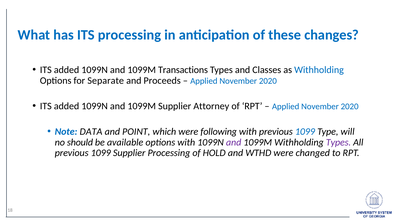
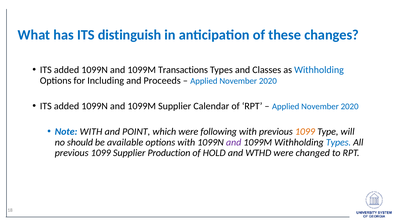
ITS processing: processing -> distinguish (130, 35)
Separate: Separate -> Including (106, 80)
Attorney: Attorney -> Calendar (211, 106)
Note DATA: DATA -> WITH (91, 131)
1099 colour: blue -> orange (305, 131)
Types colour: purple -> blue (338, 142)
Supplier Processing: Processing -> Production (169, 153)
